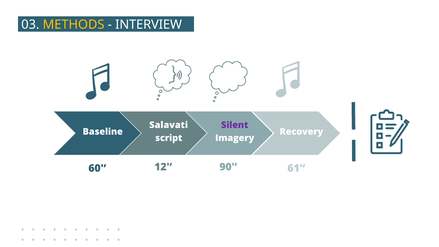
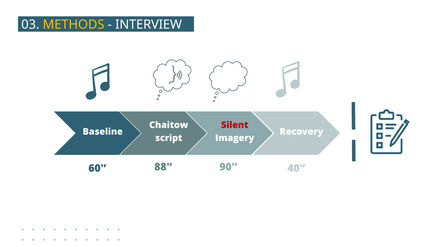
Salavati: Salavati -> Chaitow (169, 125)
Silent colour: purple -> red (235, 125)
12: 12 -> 88 (163, 167)
61: 61 -> 40 (296, 168)
